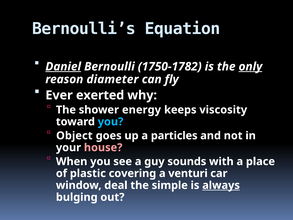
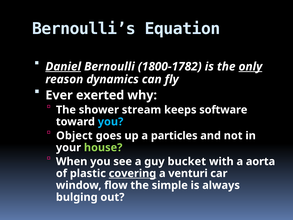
1750-1782: 1750-1782 -> 1800-1782 (170, 66)
diameter: diameter -> dynamics (113, 79)
energy: energy -> stream (142, 110)
viscosity: viscosity -> software (223, 110)
house colour: pink -> light green (103, 147)
sounds: sounds -> bucket (187, 161)
place: place -> aorta (260, 161)
covering underline: none -> present (132, 173)
deal: deal -> flow (116, 185)
always underline: present -> none (221, 185)
